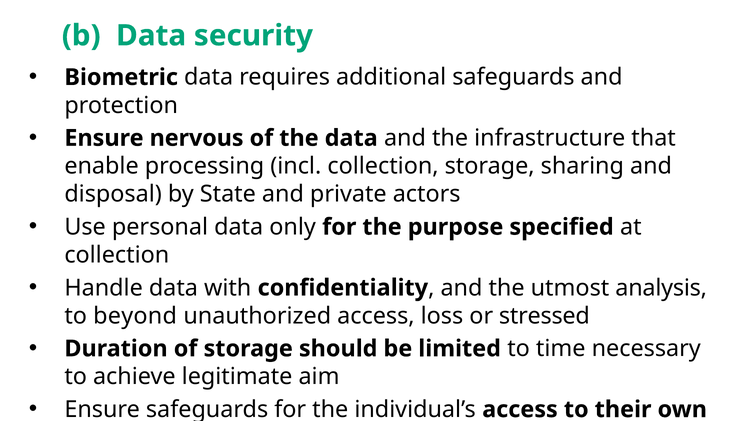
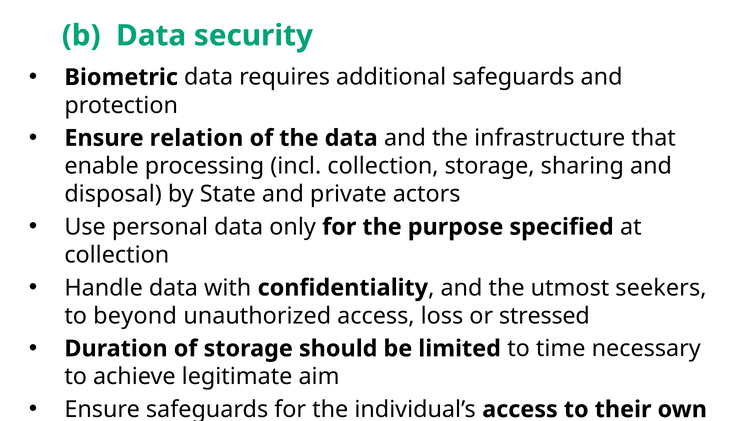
nervous: nervous -> relation (196, 138)
analysis: analysis -> seekers (661, 288)
